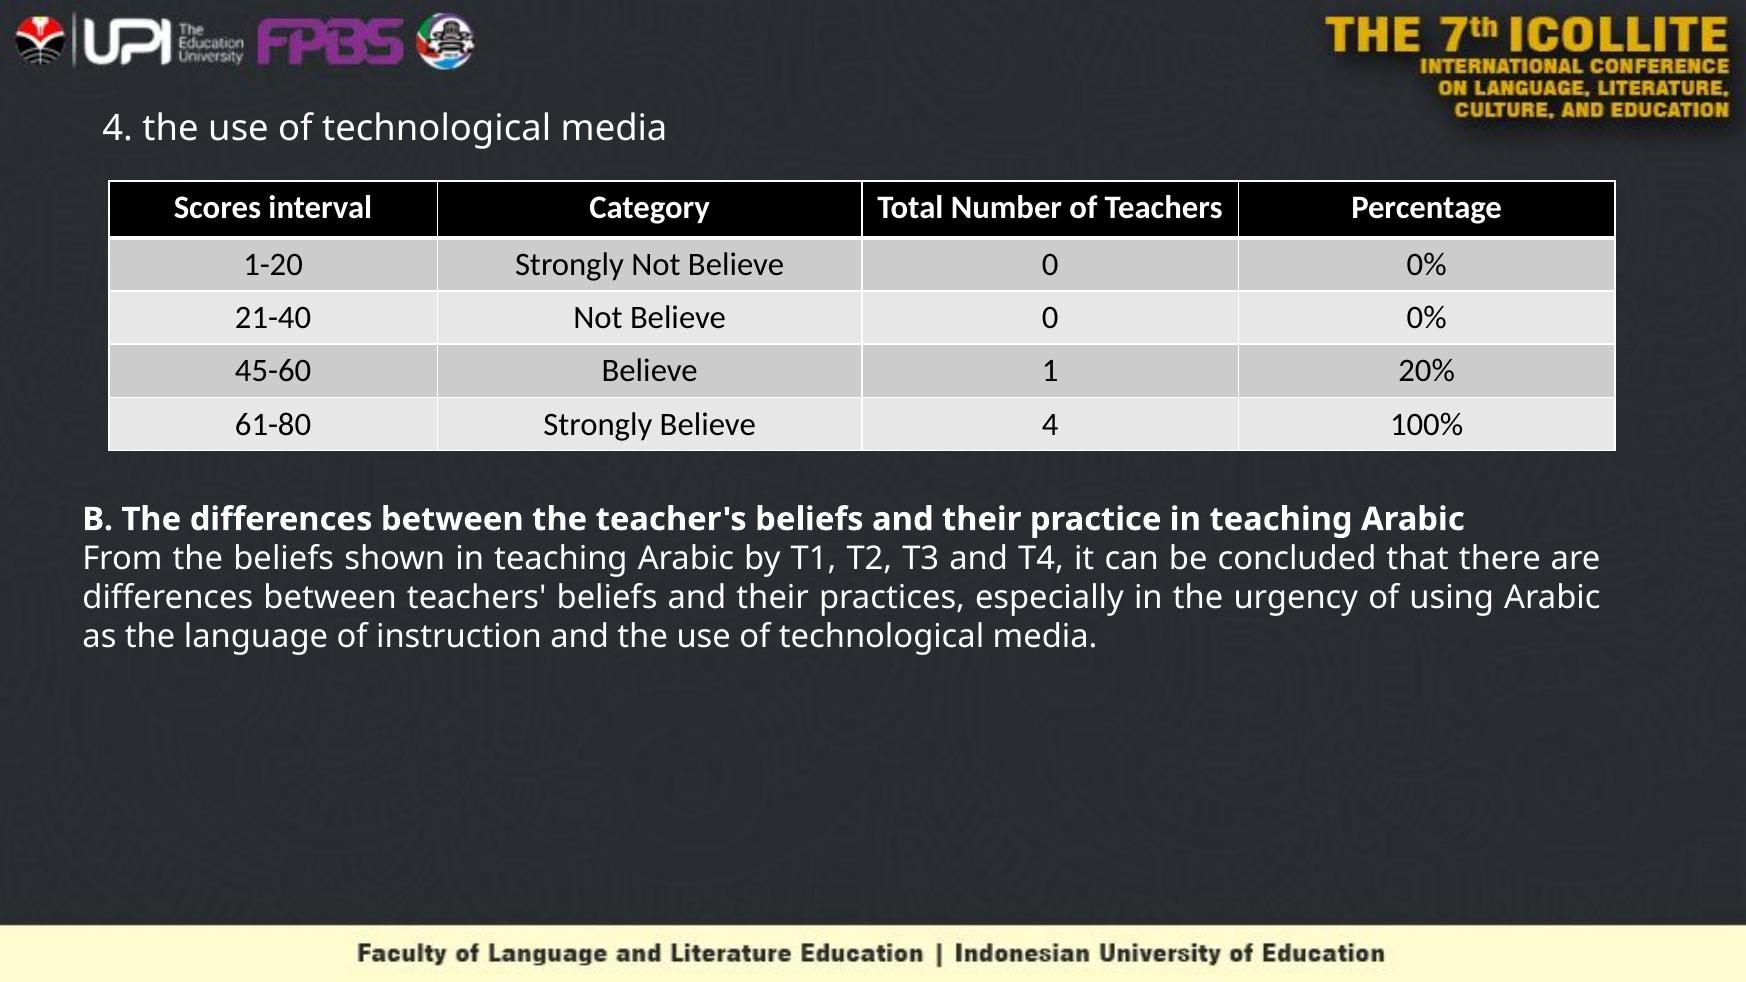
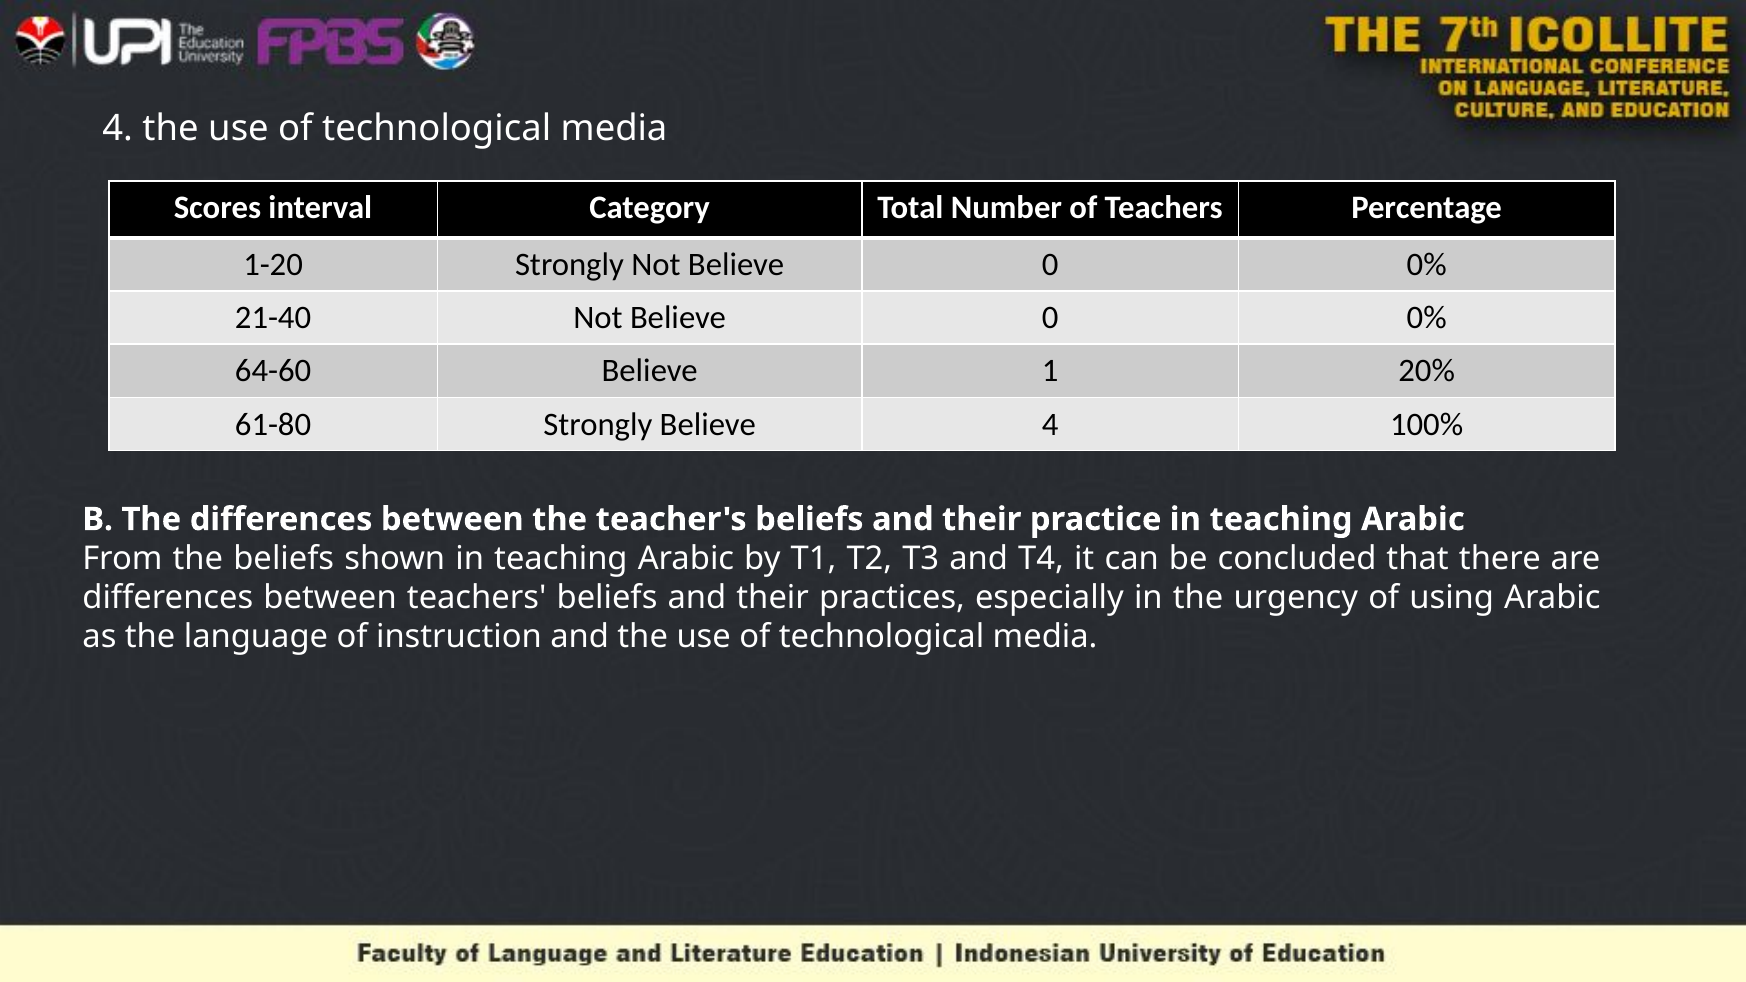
45-60: 45-60 -> 64-60 (273, 371)
